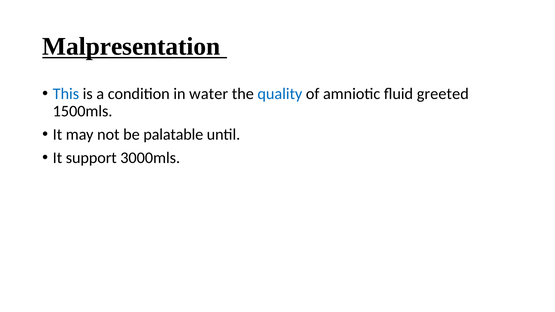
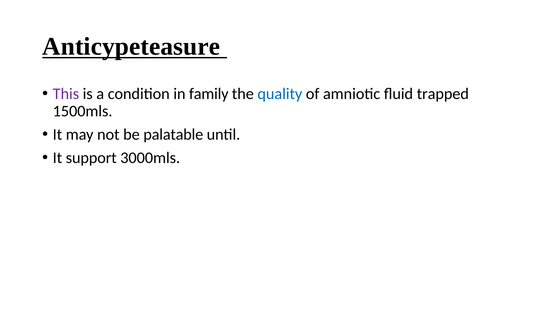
Malpresentation: Malpresentation -> Anticypeteasure (131, 47)
This colour: blue -> purple (66, 94)
water: water -> family (209, 94)
greeted: greeted -> trapped (443, 94)
